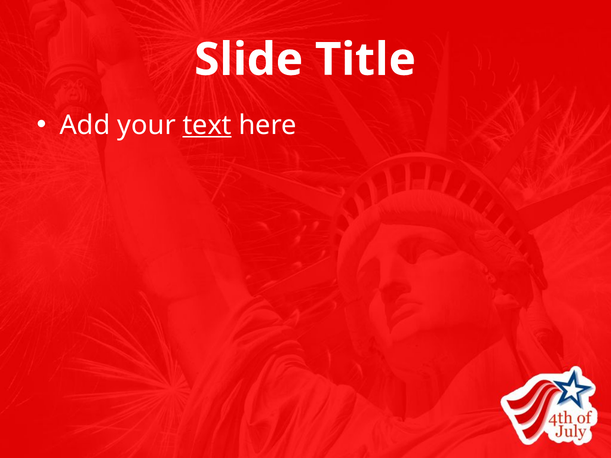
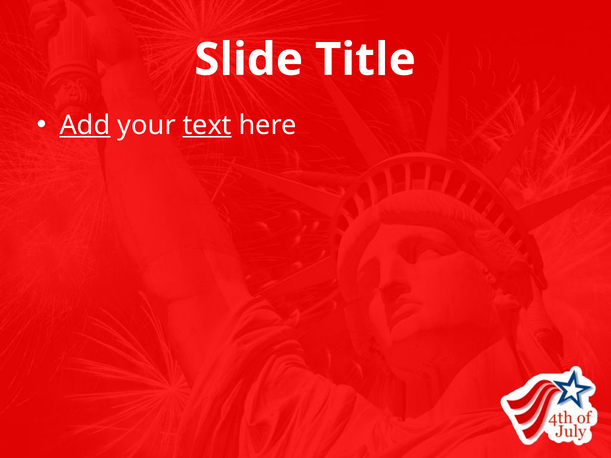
Add underline: none -> present (85, 125)
